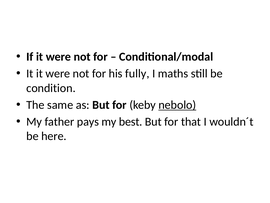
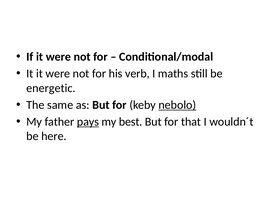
fully: fully -> verb (137, 73)
condition: condition -> energetic (51, 88)
pays underline: none -> present (88, 121)
